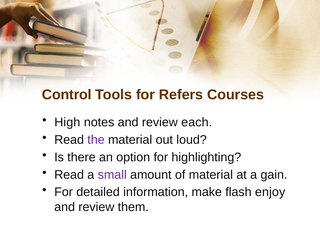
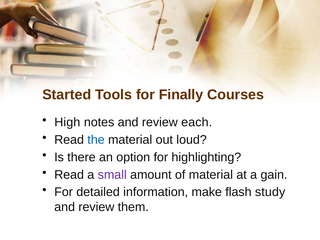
Control: Control -> Started (67, 95)
Refers: Refers -> Finally (181, 95)
the colour: purple -> blue (96, 140)
enjoy: enjoy -> study (270, 192)
